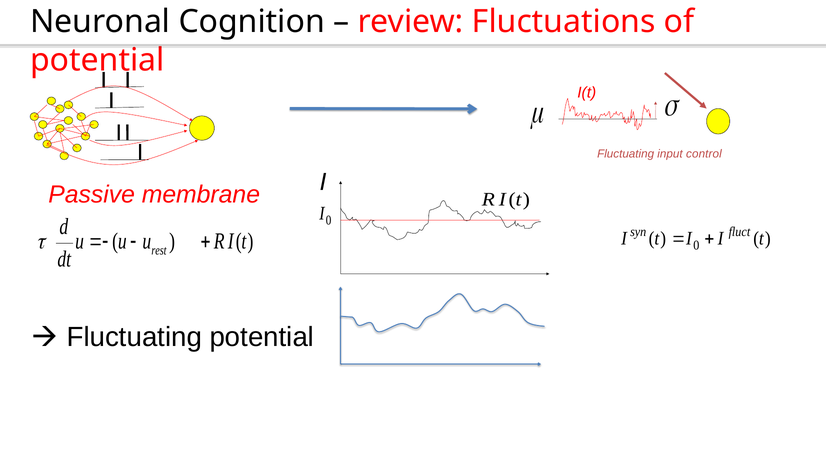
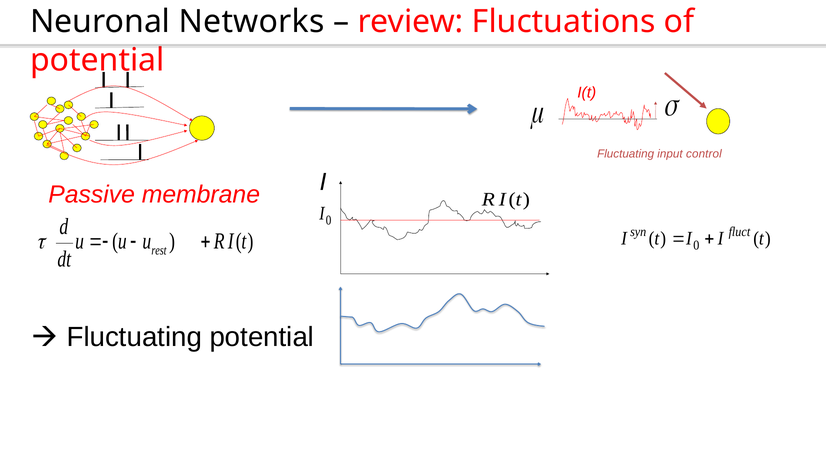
Cognition: Cognition -> Networks (252, 22)
